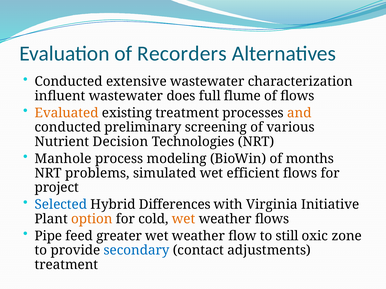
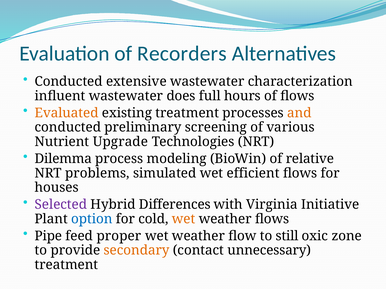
flume: flume -> hours (242, 96)
Decision: Decision -> Upgrade (120, 142)
Manhole: Manhole -> Dilemma (63, 159)
months: months -> relative (310, 159)
project: project -> houses (57, 188)
Selected colour: blue -> purple (61, 205)
option colour: orange -> blue (92, 219)
greater: greater -> proper (119, 236)
secondary colour: blue -> orange (137, 251)
adjustments: adjustments -> unnecessary (269, 251)
